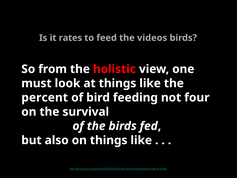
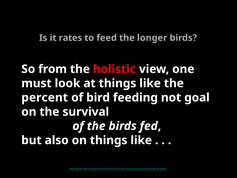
videos: videos -> longer (152, 38)
four: four -> goal (197, 97)
